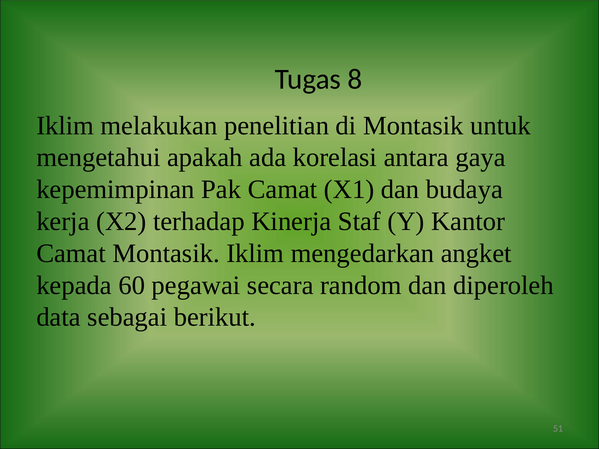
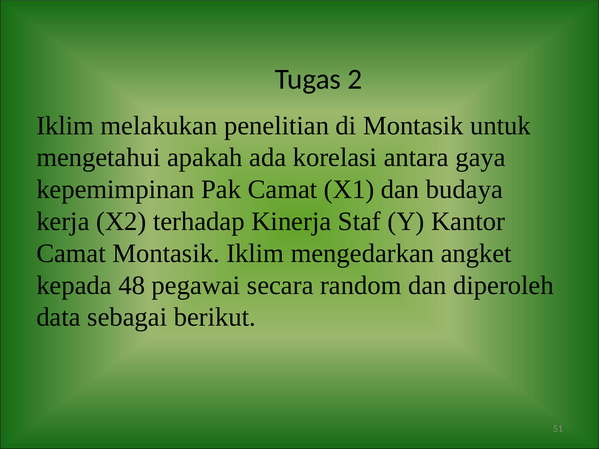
8: 8 -> 2 (355, 79)
60: 60 -> 48 (132, 285)
